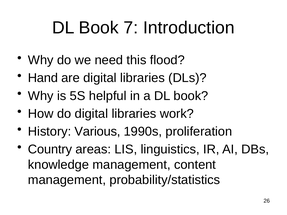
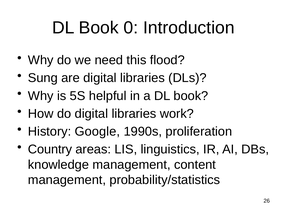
7: 7 -> 0 (131, 28)
Hand: Hand -> Sung (43, 78)
Various: Various -> Google (97, 132)
